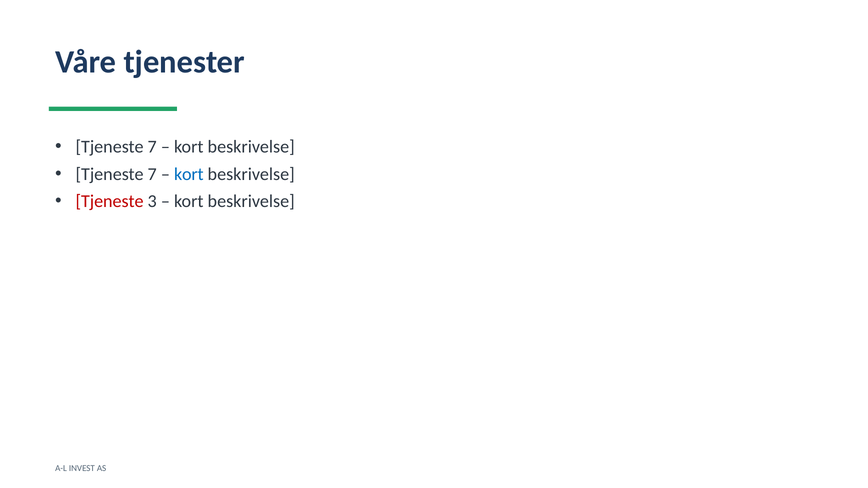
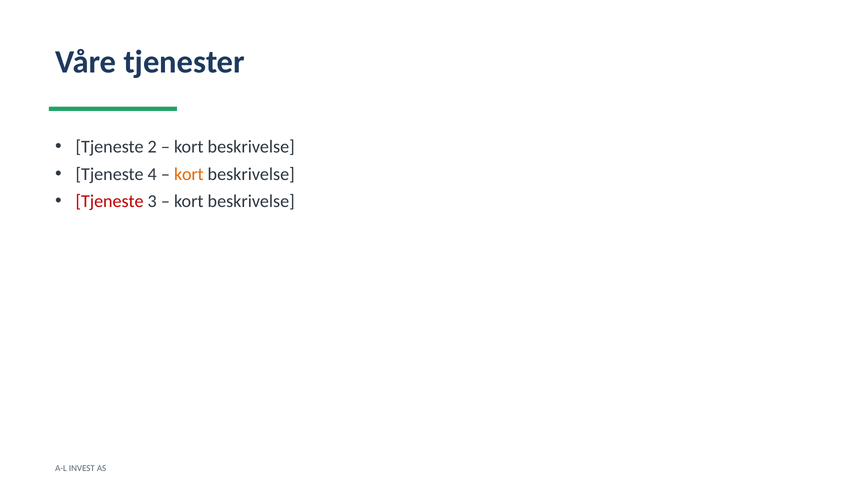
7: 7 -> 2 (152, 147)
7: 7 -> 4 (152, 174)
kort colour: blue -> orange (189, 174)
